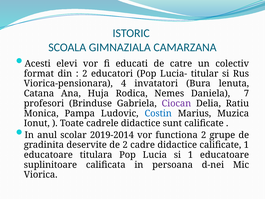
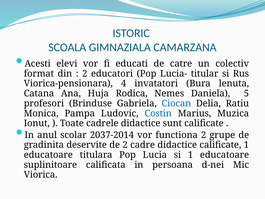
7: 7 -> 5 (246, 93)
Ciocan colour: purple -> blue (176, 103)
2019-2014: 2019-2014 -> 2037-2014 (112, 135)
